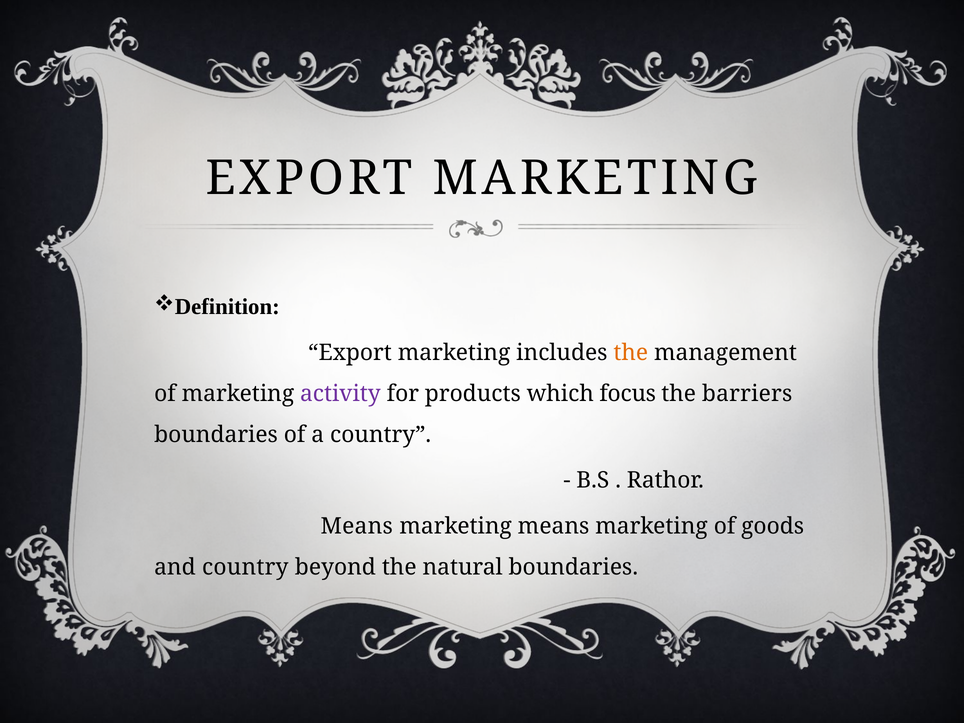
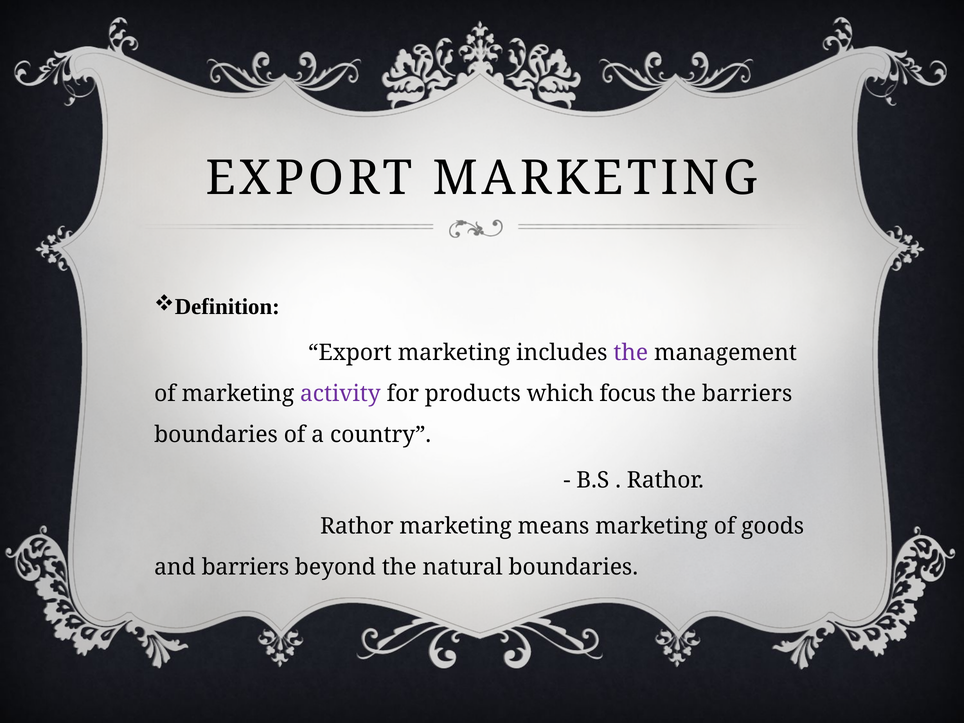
the colour: orange -> purple (631, 353)
Means: Means -> Rathor (357, 526)
and country: country -> barriers (245, 567)
